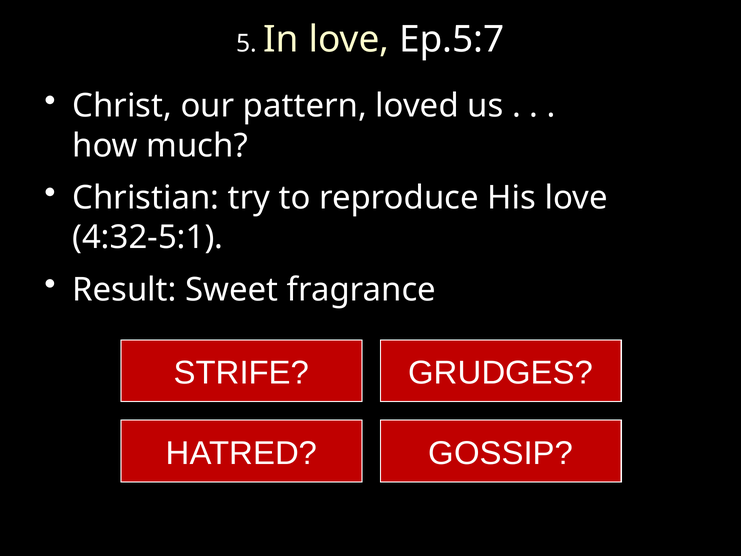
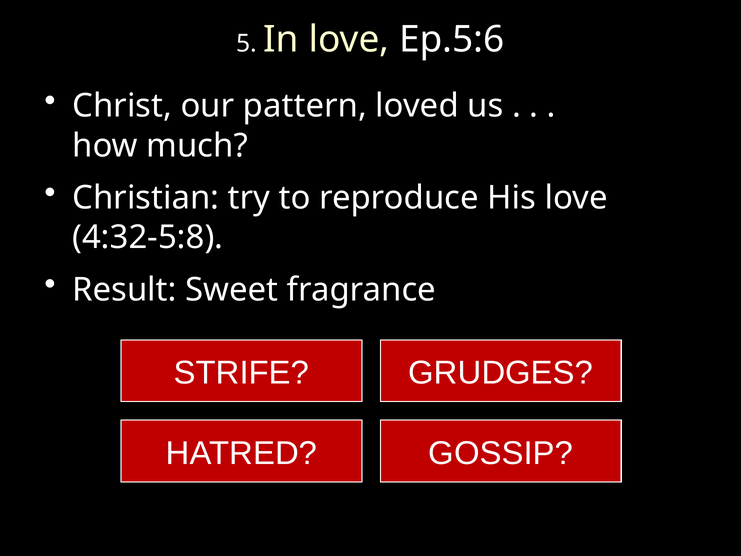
Ep.5:7: Ep.5:7 -> Ep.5:6 (452, 40)
4:32-5:1: 4:32-5:1 -> 4:32-5:8 (148, 237)
